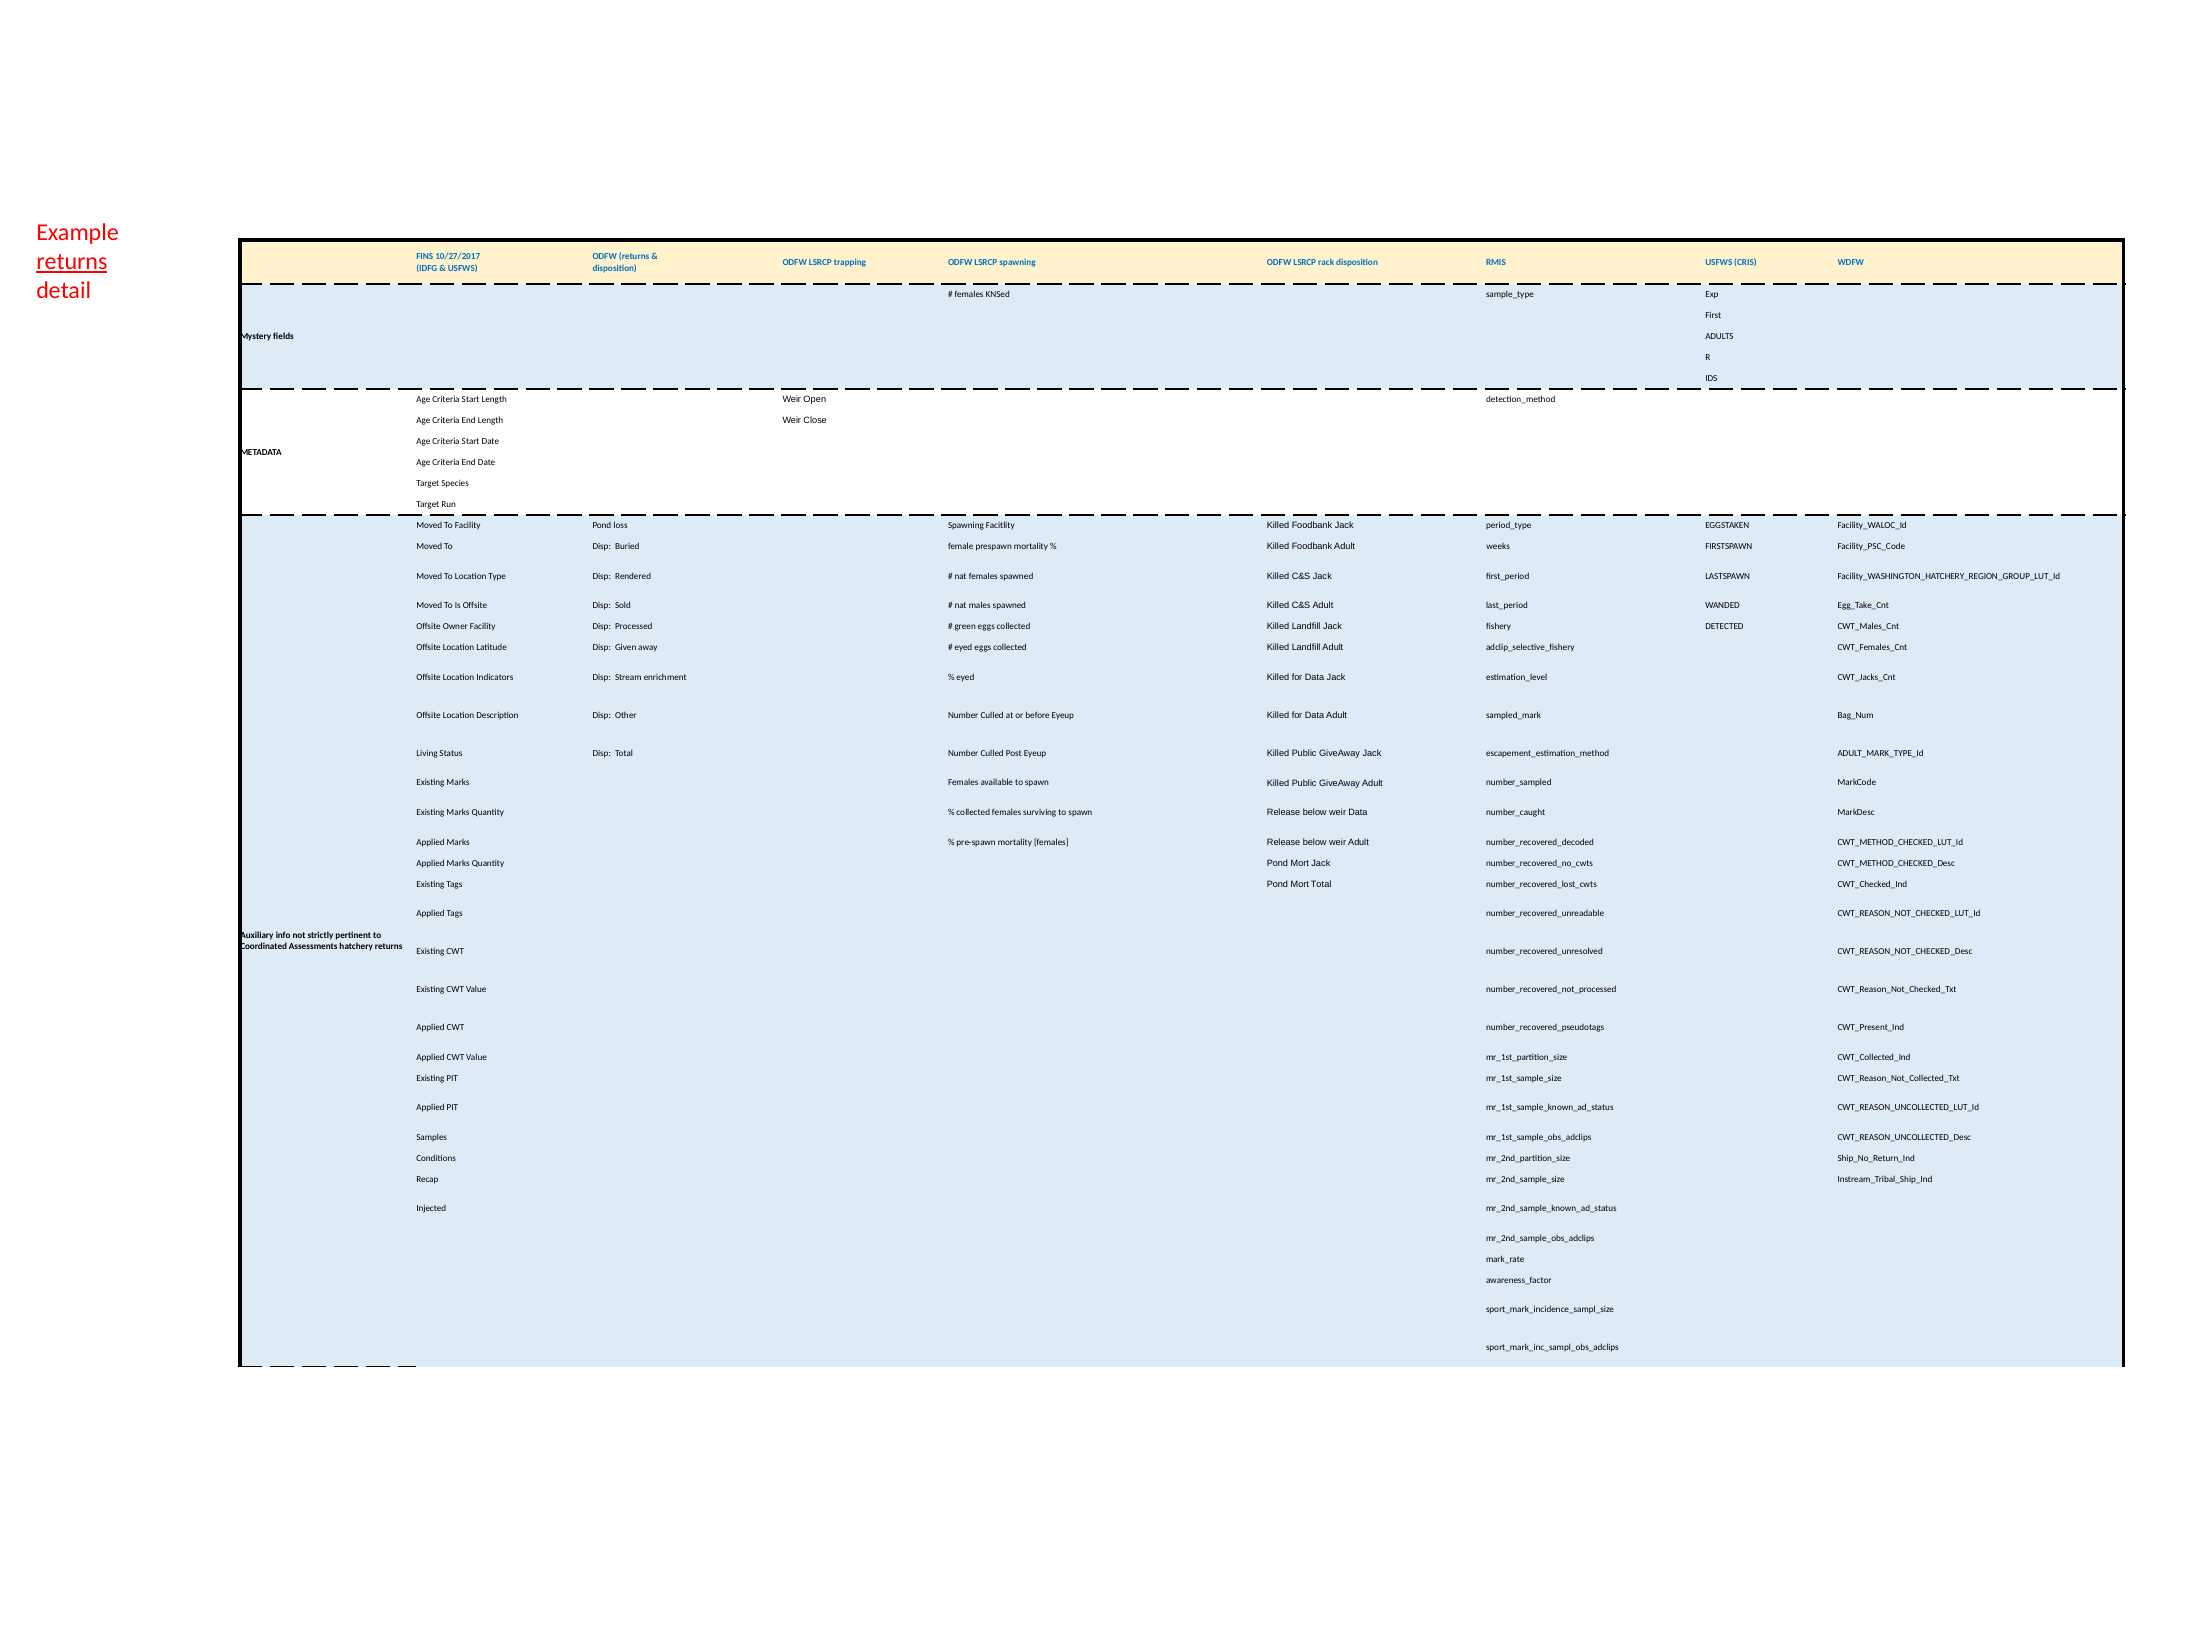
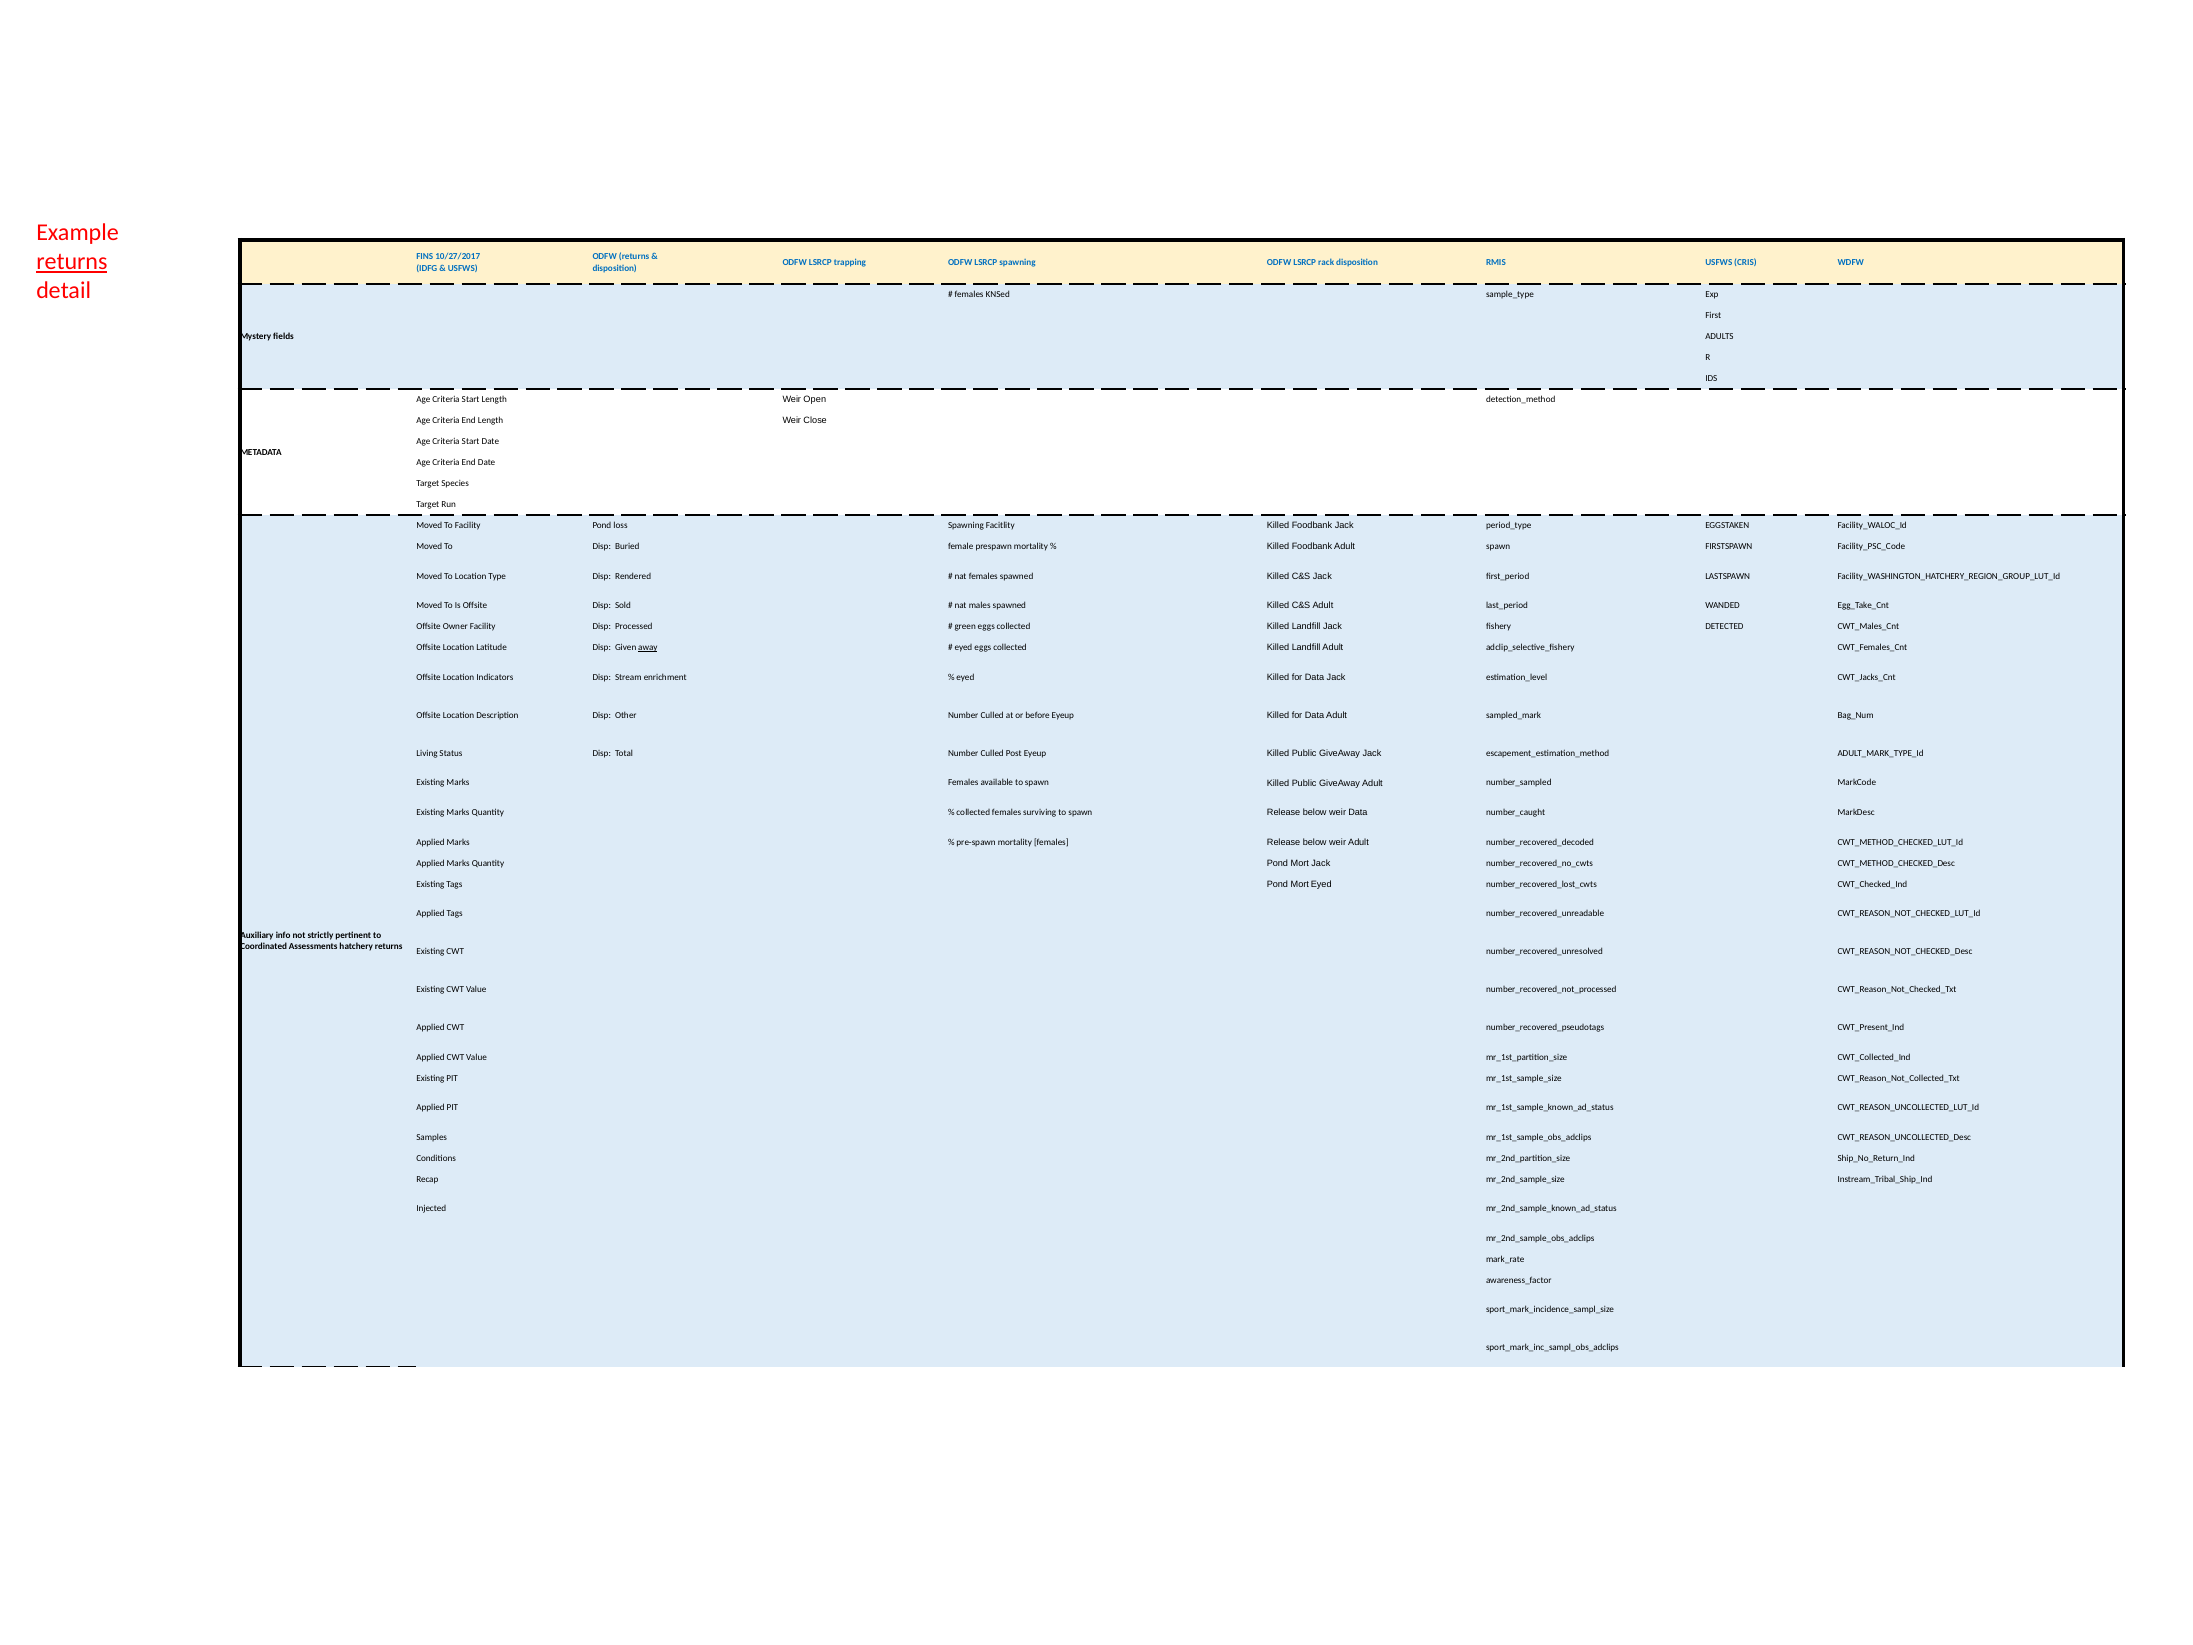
Adult weeks: weeks -> spawn (1498, 547)
away underline: none -> present (648, 648)
Mort Total: Total -> Eyed (1321, 884)
